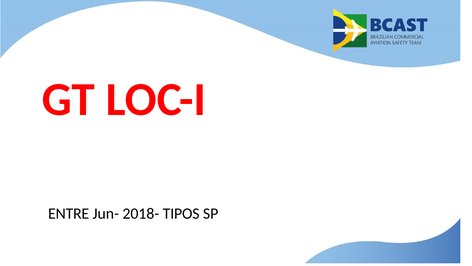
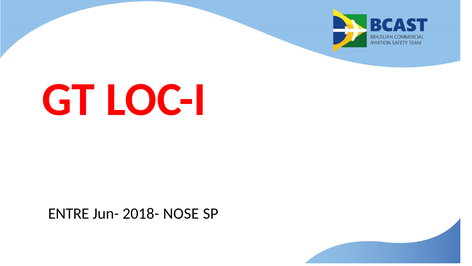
TIPOS: TIPOS -> NOSE (181, 213)
